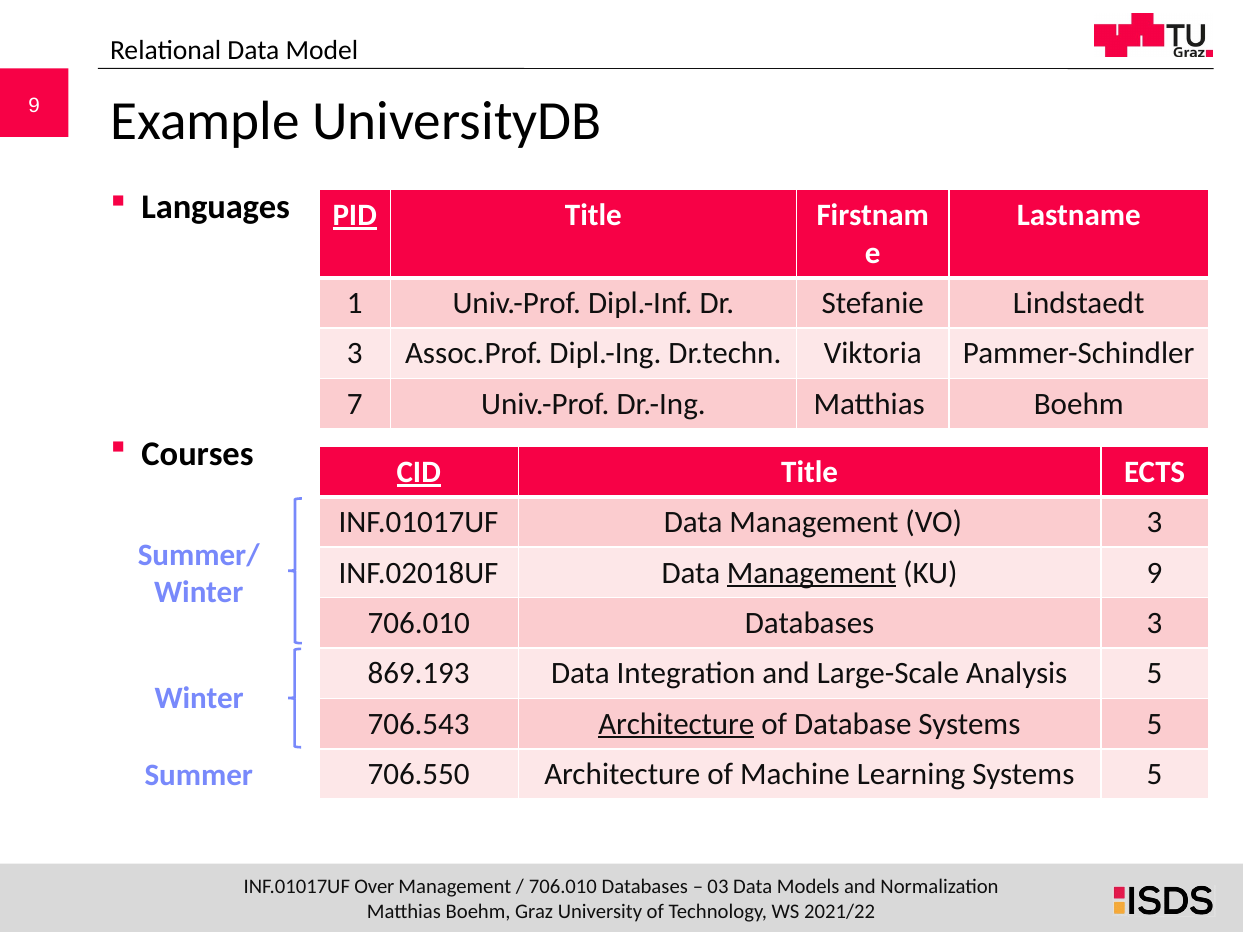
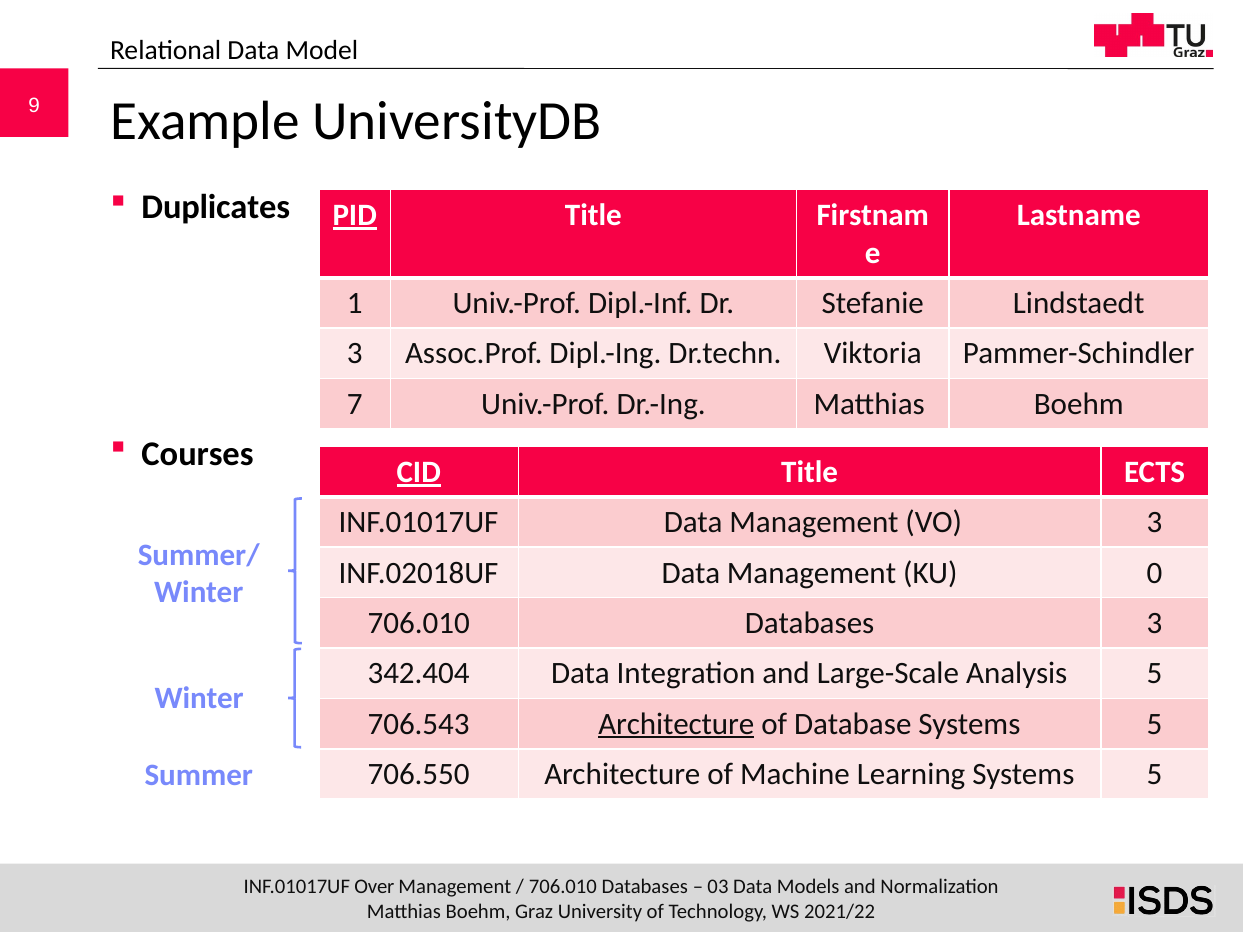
Languages: Languages -> Duplicates (216, 207)
Management underline: present -> none (812, 573)
KU 9: 9 -> 0 (1155, 573)
869.193: 869.193 -> 342.404 (419, 674)
